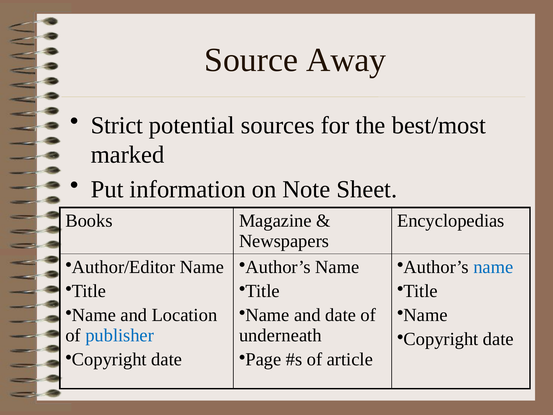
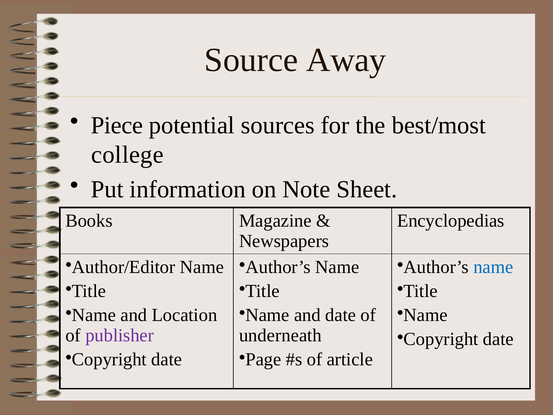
Strict: Strict -> Piece (117, 125)
marked: marked -> college (127, 155)
publisher colour: blue -> purple (120, 335)
